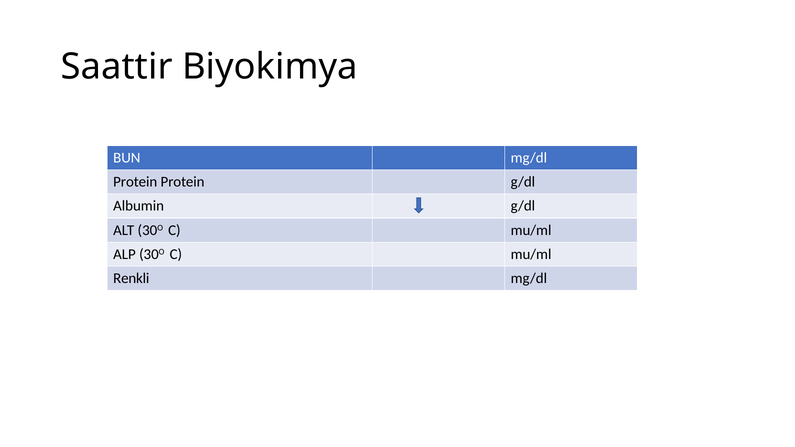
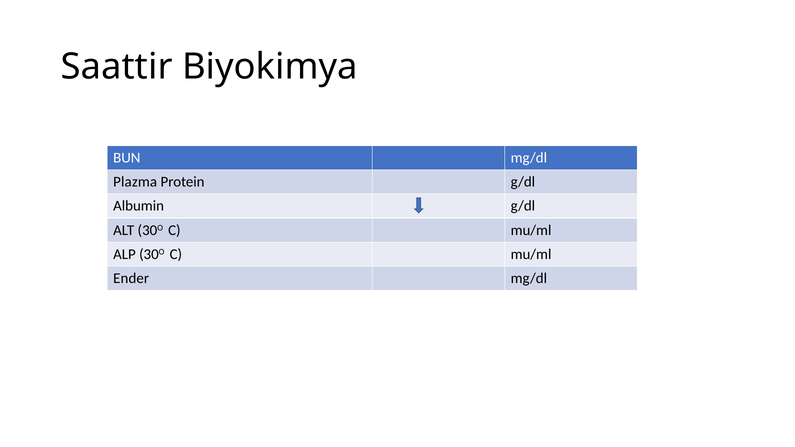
Protein: Protein -> Plazma (135, 182)
Renkli: Renkli -> Ender (131, 279)
